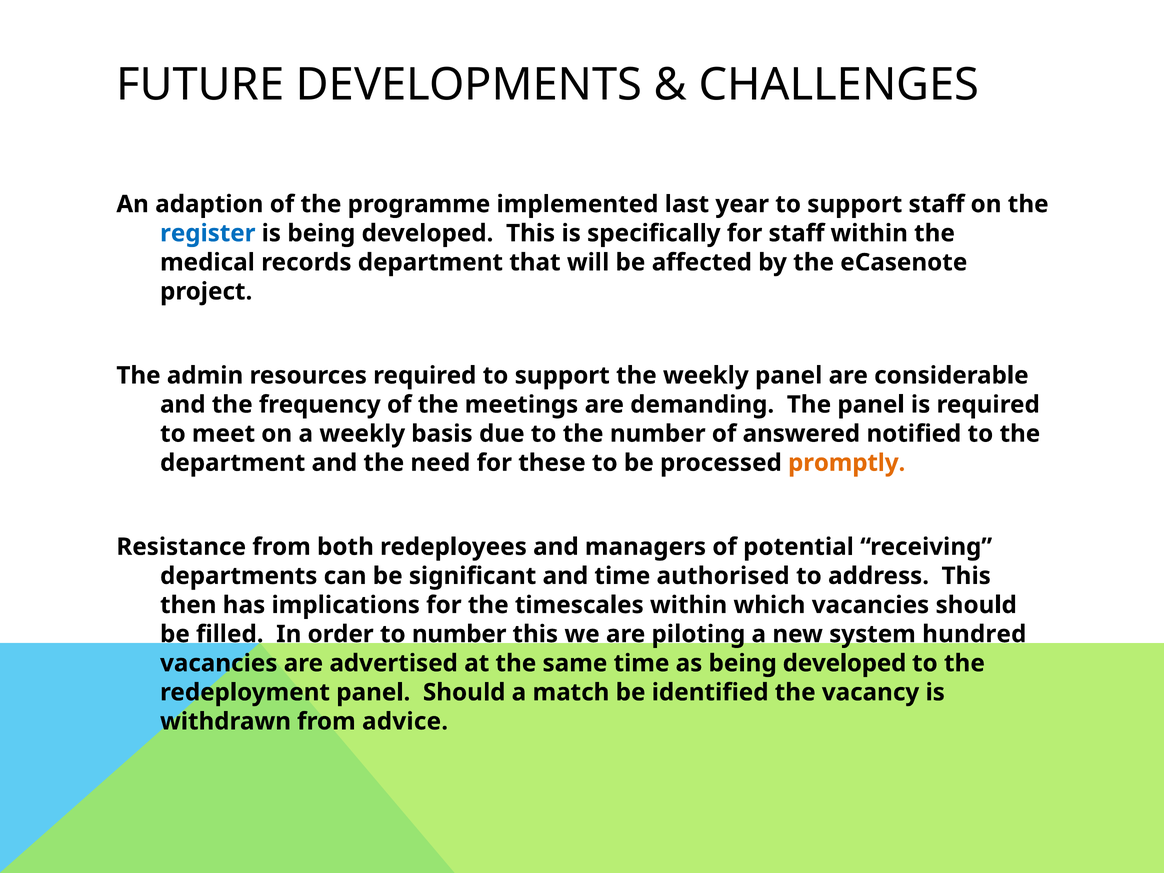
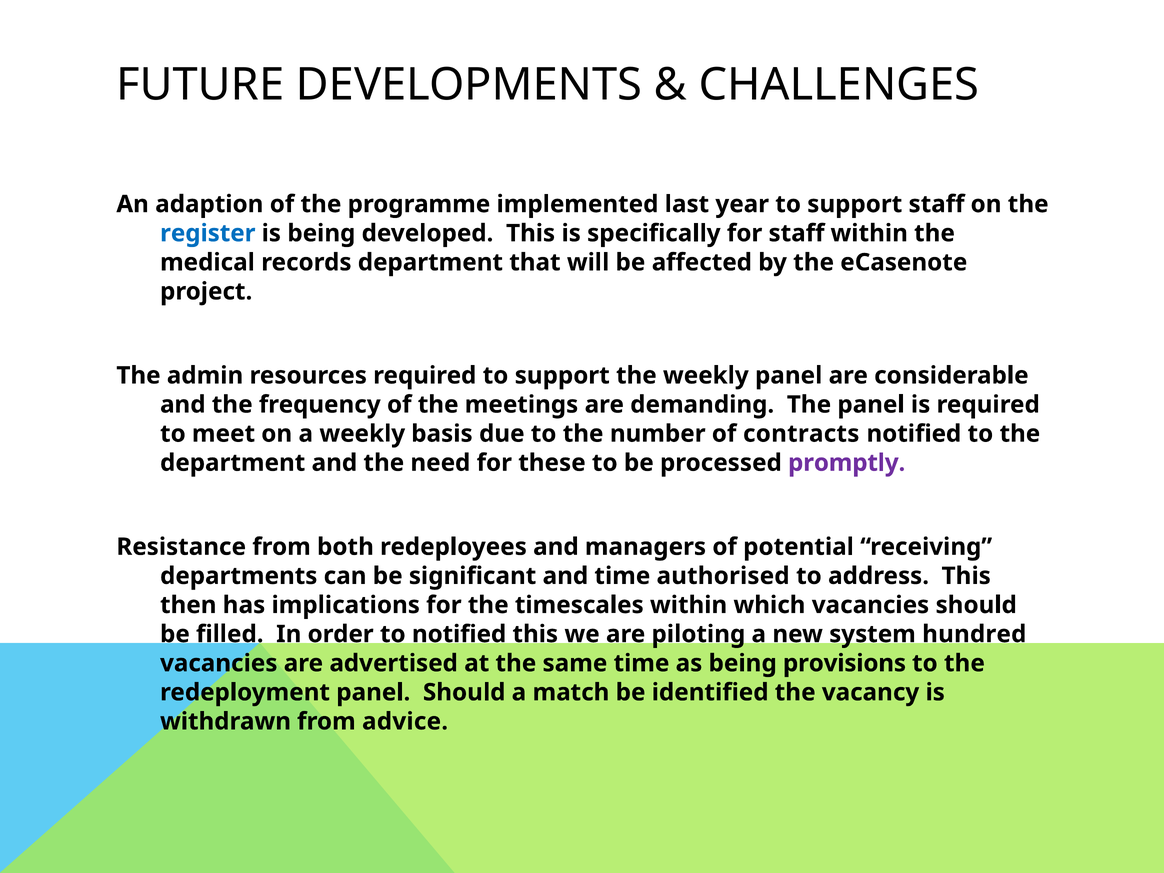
answered: answered -> contracts (801, 434)
promptly colour: orange -> purple (847, 463)
to number: number -> notified (459, 634)
as being developed: developed -> provisions (845, 663)
